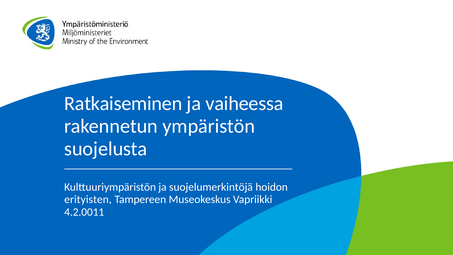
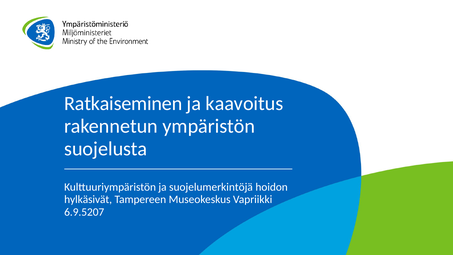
vaiheessa: vaiheessa -> kaavoitus (244, 104)
erityisten: erityisten -> hylkäsivät (88, 199)
4.2.0011: 4.2.0011 -> 6.9.5207 (84, 212)
